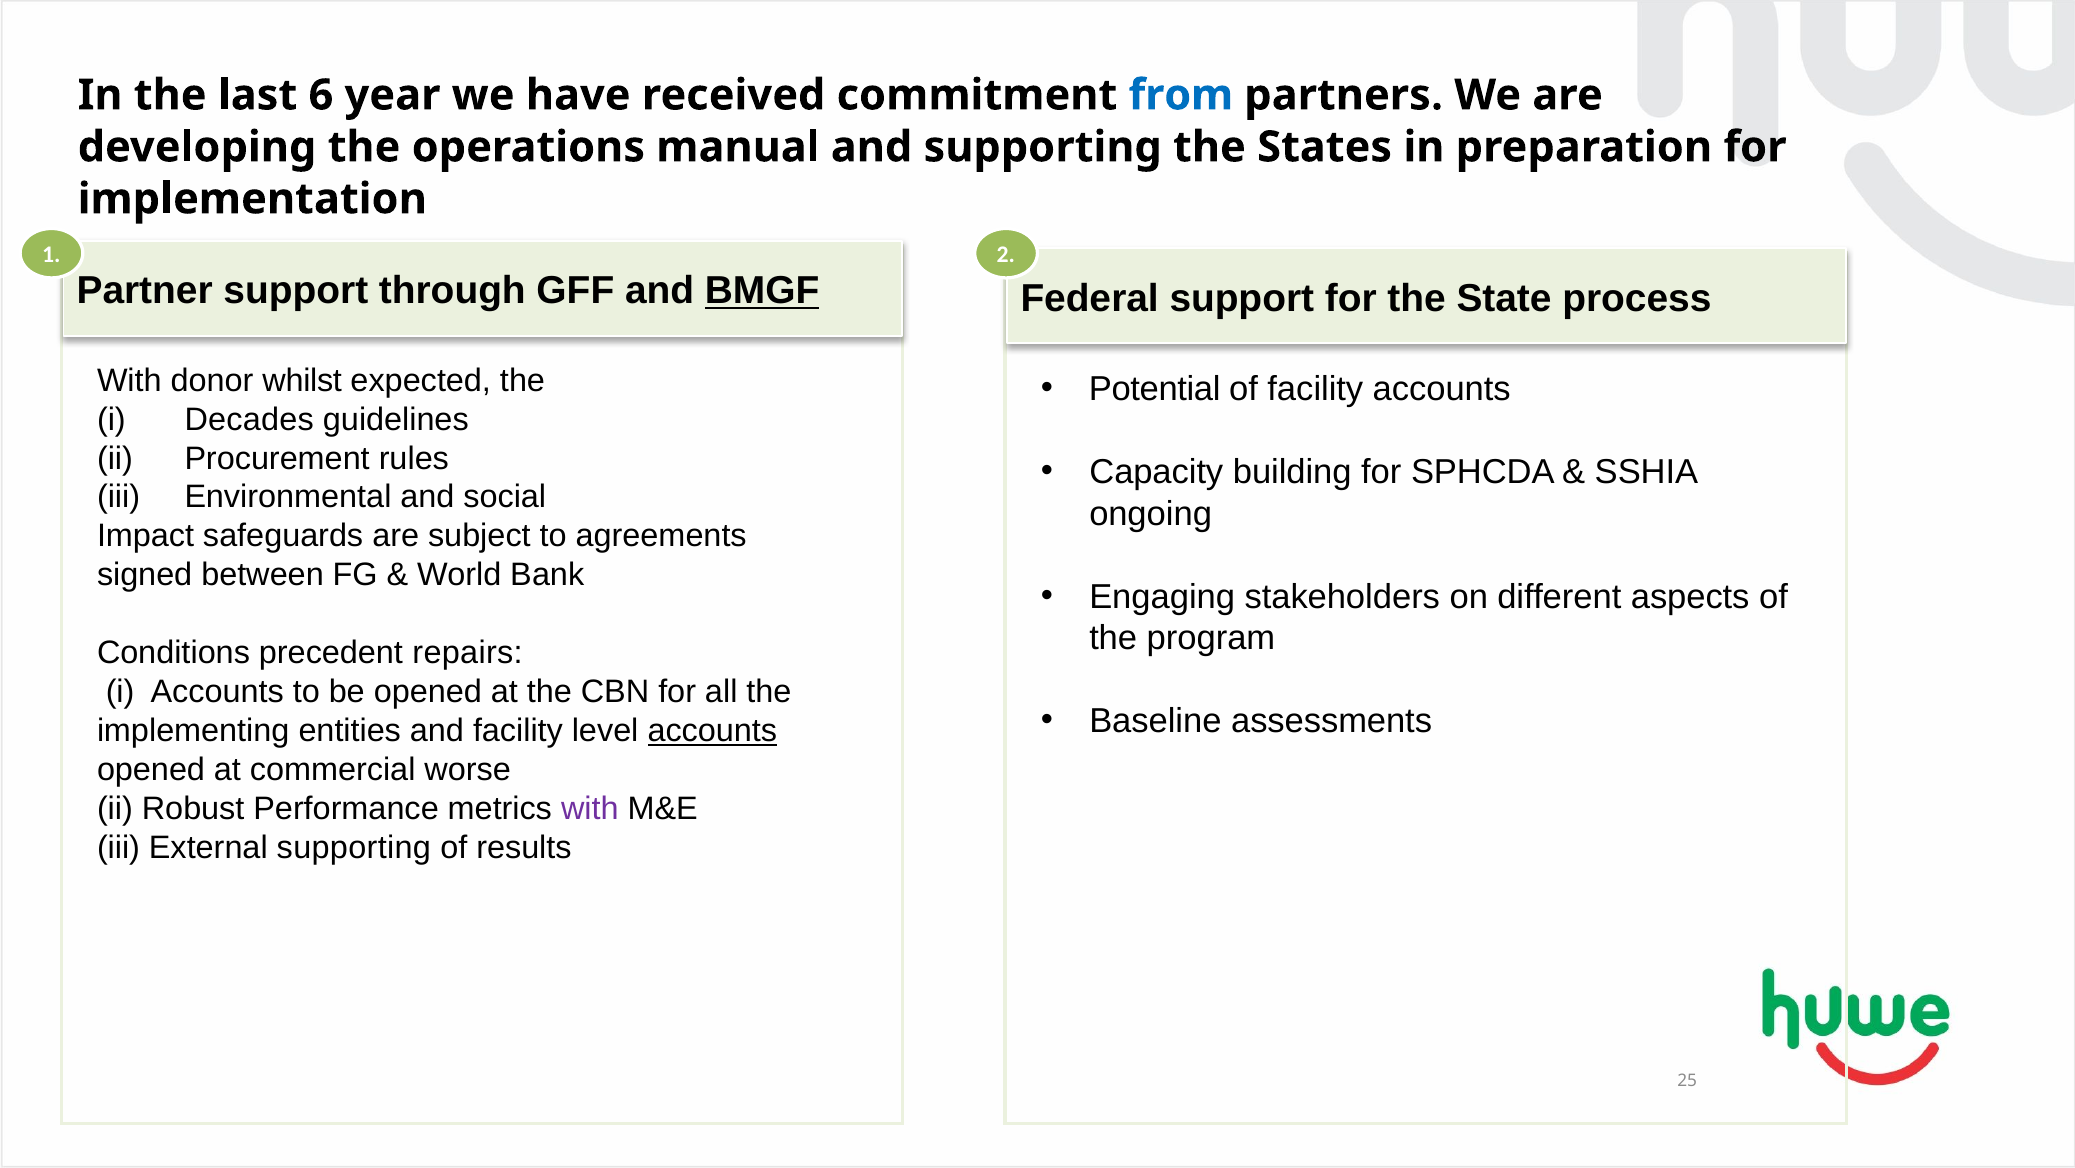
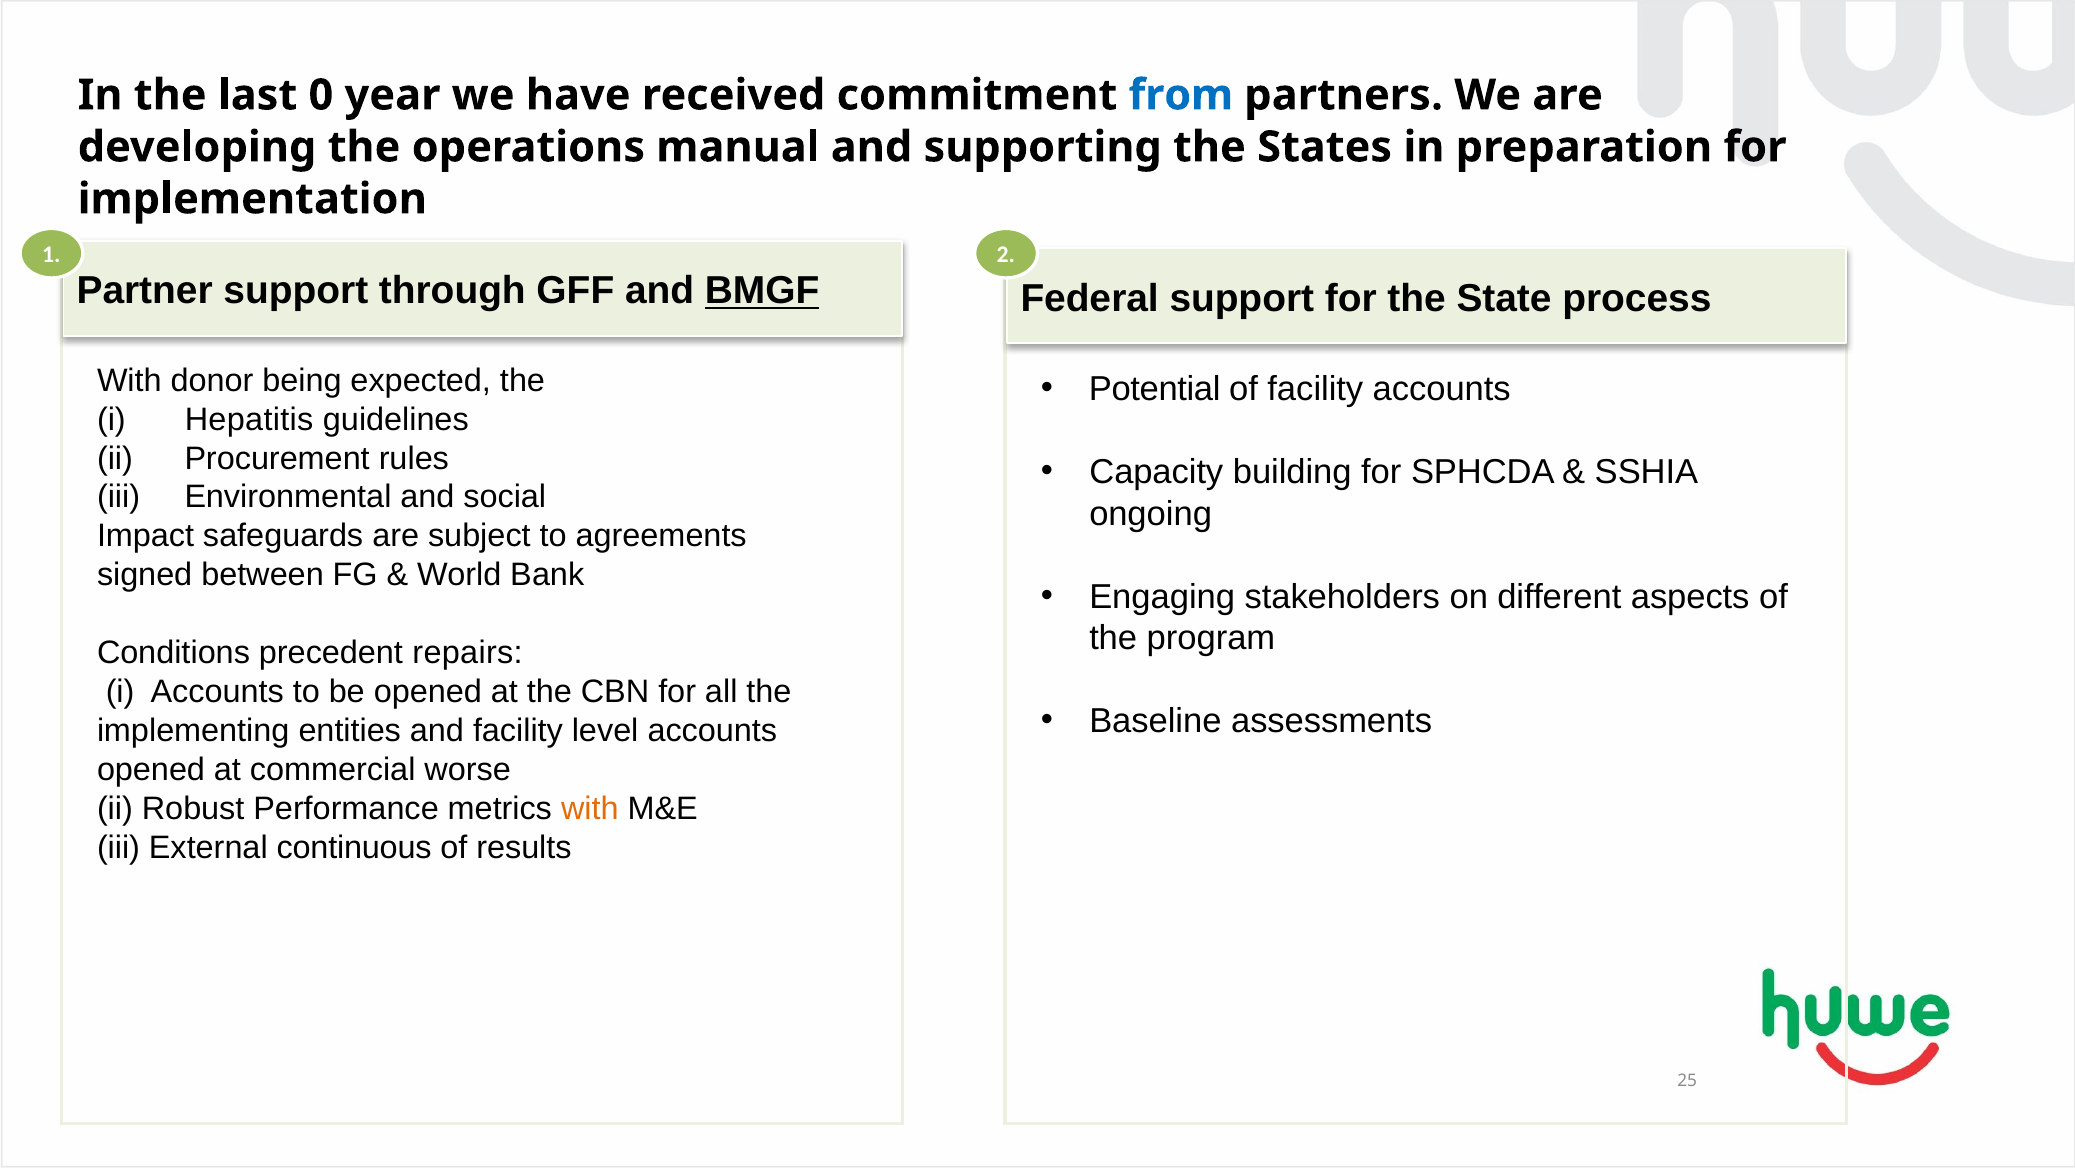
6: 6 -> 0 (321, 95)
whilst: whilst -> being (302, 380)
Decades: Decades -> Hepatitis (249, 419)
accounts underline: present -> none (712, 731)
with colour: purple -> orange (590, 808)
External supporting: supporting -> continuous (354, 847)
